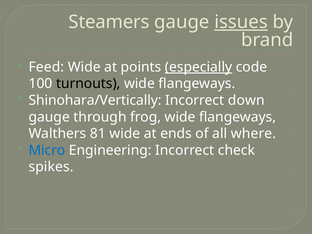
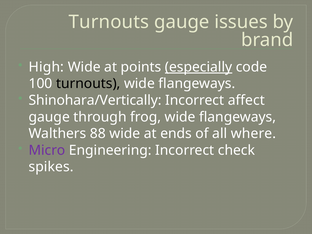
Steamers: Steamers -> Turnouts (109, 22)
issues underline: present -> none (241, 22)
Feed: Feed -> High (46, 67)
down: down -> affect (246, 100)
81: 81 -> 88 (98, 134)
Micro colour: blue -> purple (47, 150)
